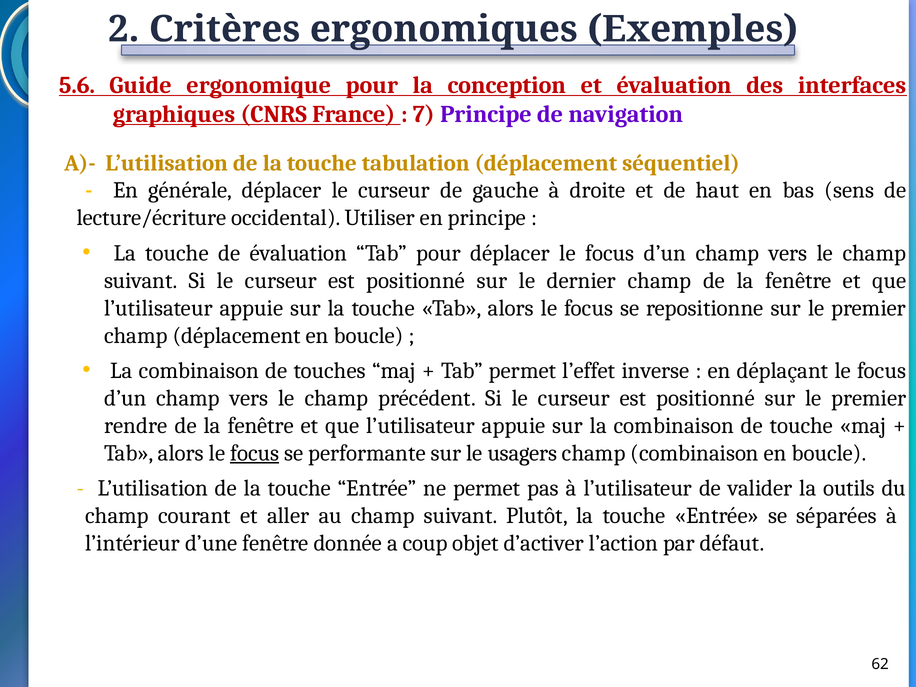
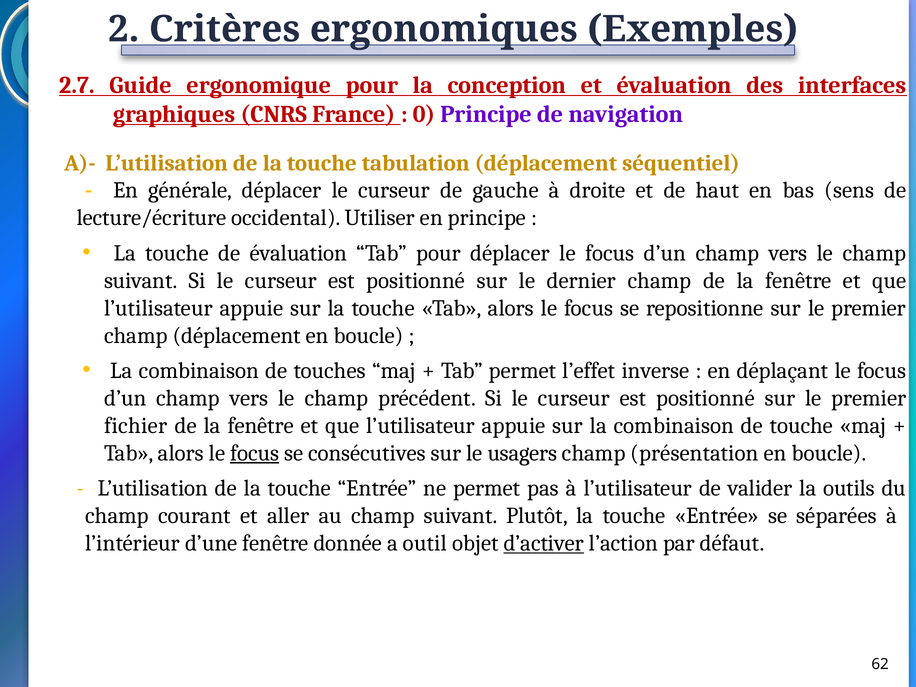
5.6: 5.6 -> 2.7 (77, 85)
7: 7 -> 0 (424, 114)
rendre: rendre -> fichier (136, 426)
performante: performante -> consécutives (367, 453)
champ combinaison: combinaison -> présentation (695, 453)
coup: coup -> outil (425, 543)
d’activer underline: none -> present (544, 543)
